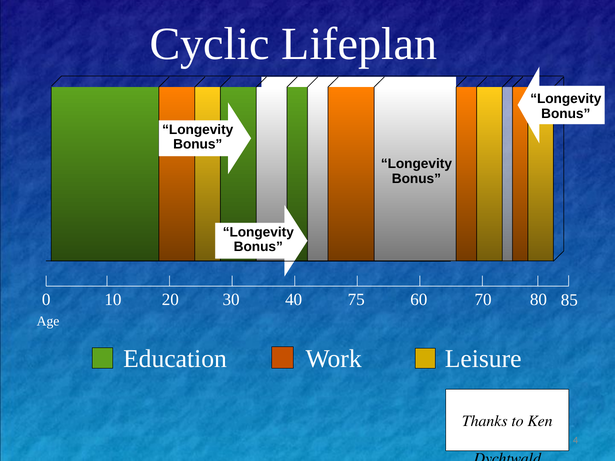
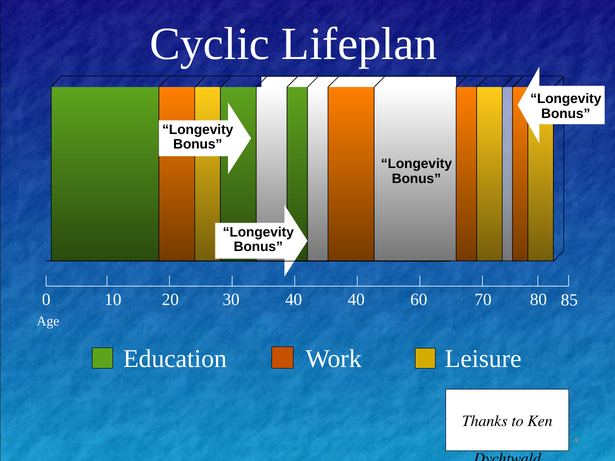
40 75: 75 -> 40 (356, 300)
